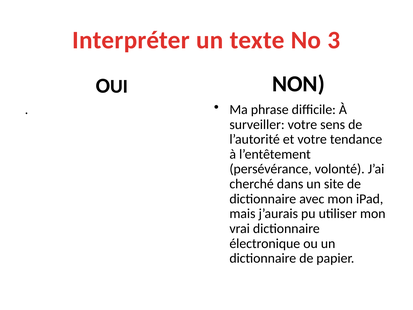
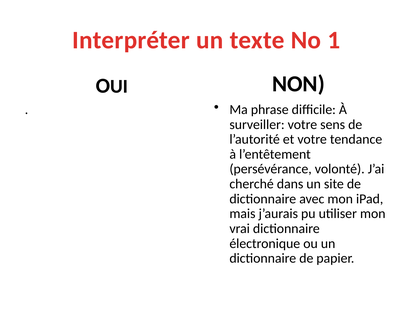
3: 3 -> 1 (334, 40)
